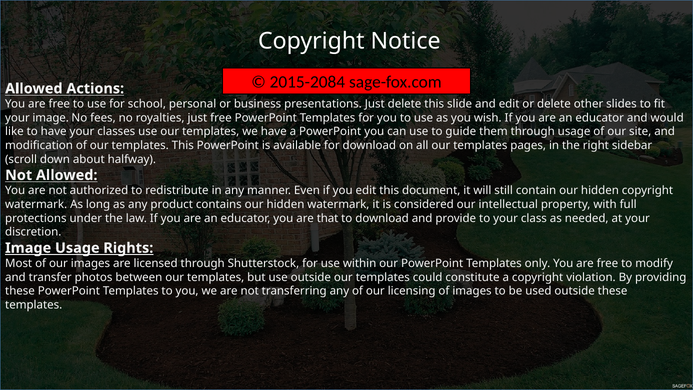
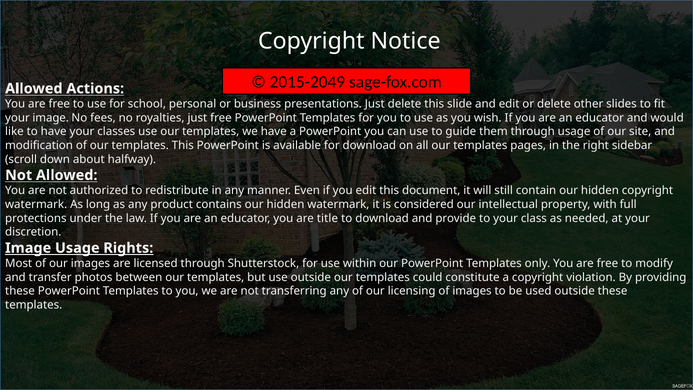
2015-2084: 2015-2084 -> 2015-2049 (307, 82)
that: that -> title (327, 218)
